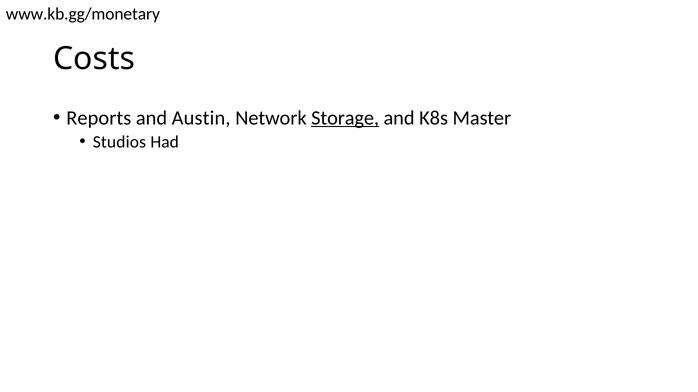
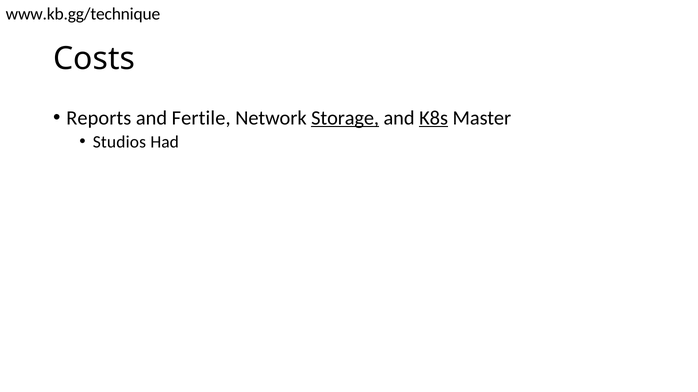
www.kb.gg/monetary: www.kb.gg/monetary -> www.kb.gg/technique (83, 14)
Austin: Austin -> Fertile (201, 118)
K8s underline: none -> present (434, 118)
